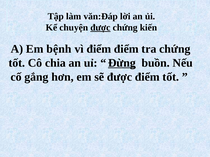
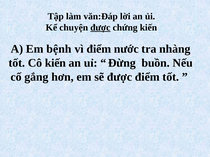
điểm điểm: điểm -> nước (126, 49)
tra chứng: chứng -> nhàng (175, 49)
Cô chia: chia -> kiến (55, 63)
Đừng underline: present -> none (122, 63)
